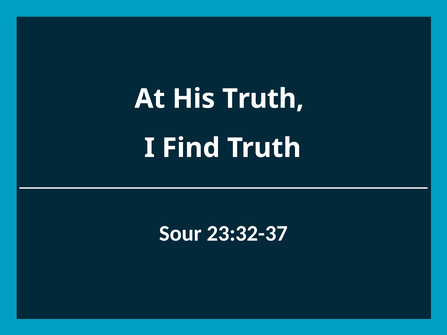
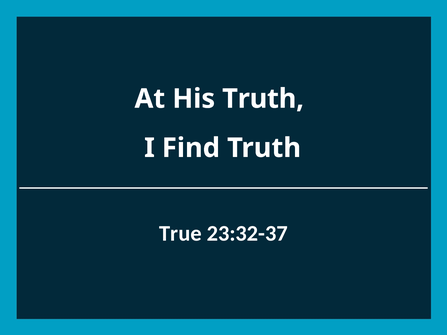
Sour: Sour -> True (180, 234)
